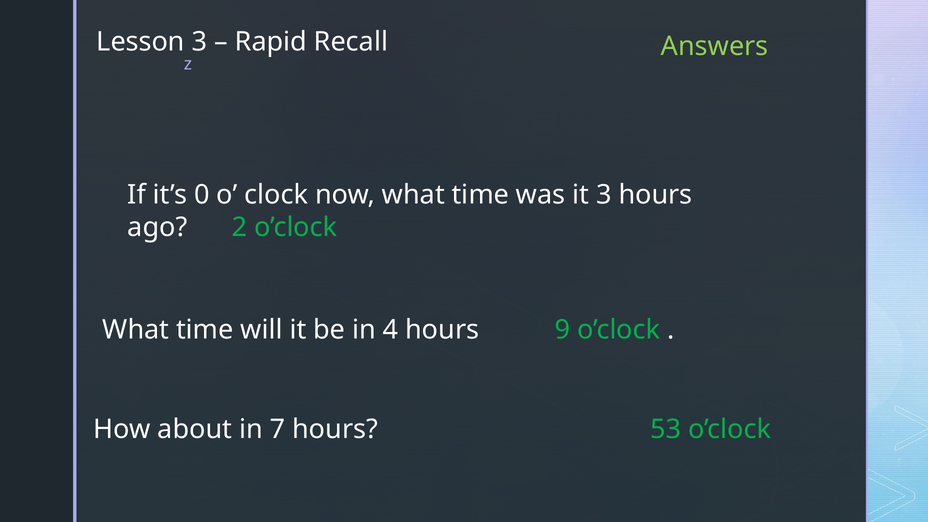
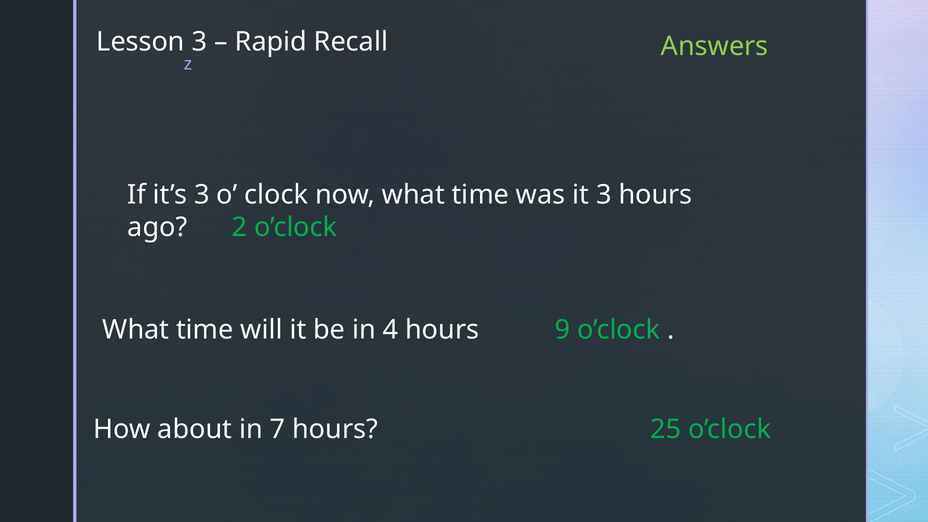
it’s 0: 0 -> 3 (202, 195)
53: 53 -> 25 (666, 430)
